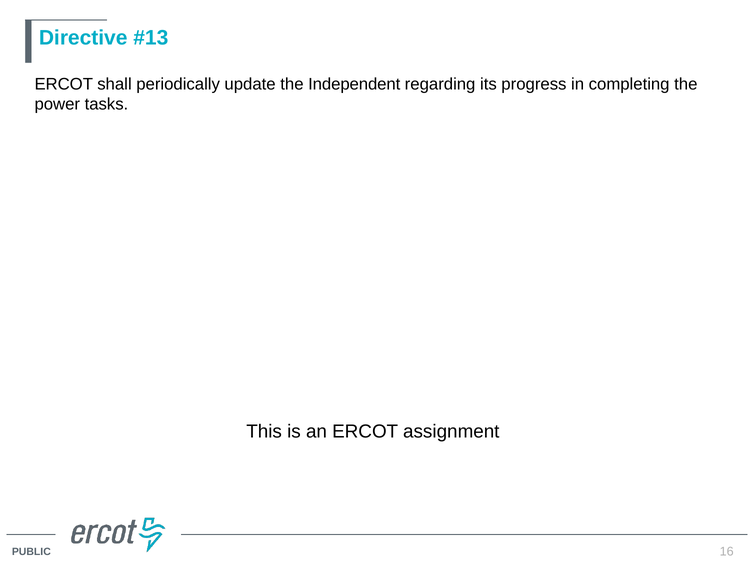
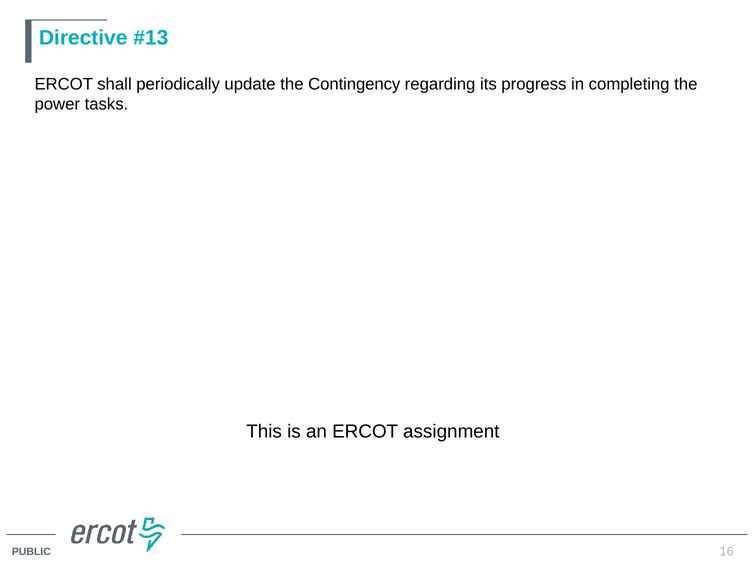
Independent: Independent -> Contingency (354, 84)
